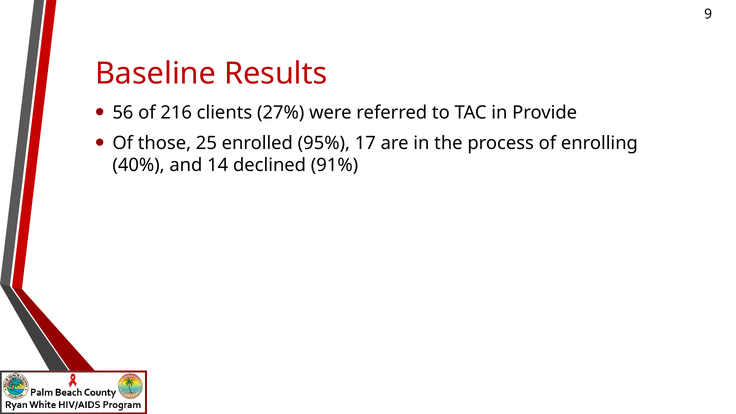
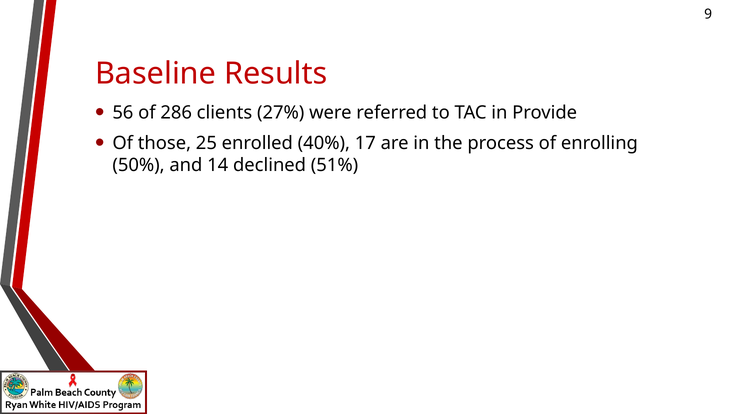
216: 216 -> 286 (176, 113)
95%: 95% -> 40% (324, 143)
40%: 40% -> 50% (139, 165)
91%: 91% -> 51% (335, 165)
